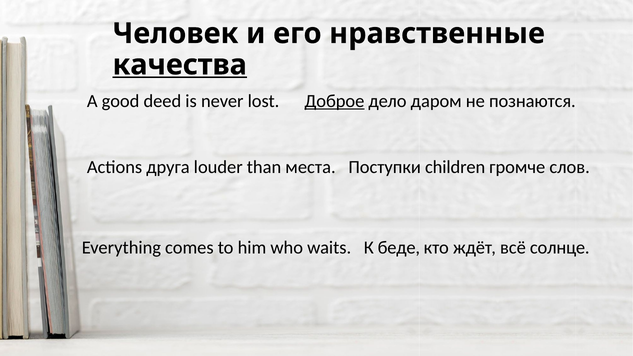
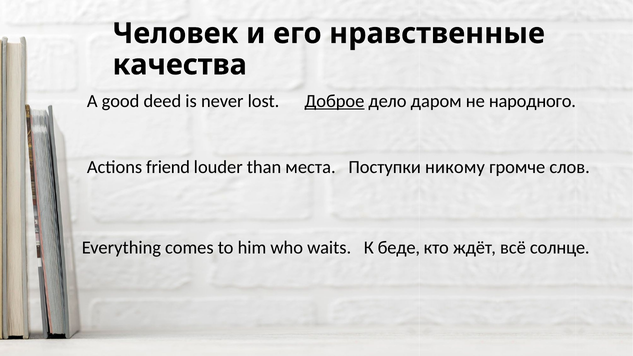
качества underline: present -> none (180, 65)
познаются: познаются -> народного (532, 101)
друга: друга -> friend (168, 167)
children: children -> никому (455, 167)
